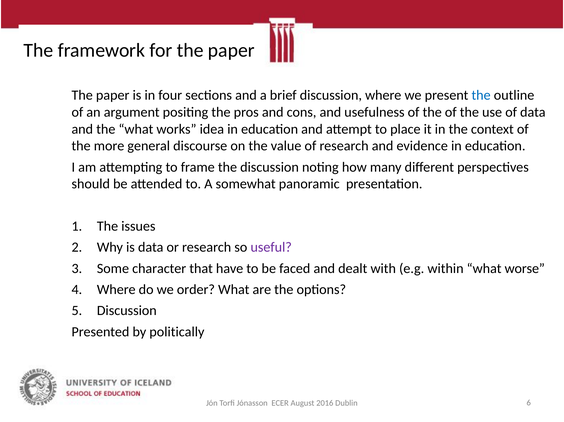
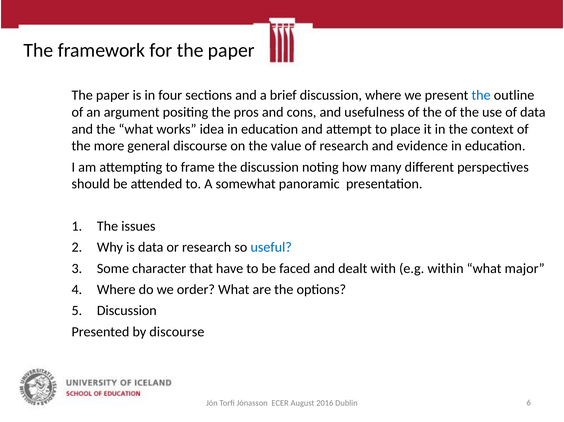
useful colour: purple -> blue (271, 247)
worse: worse -> major (525, 269)
by politically: politically -> discourse (177, 332)
